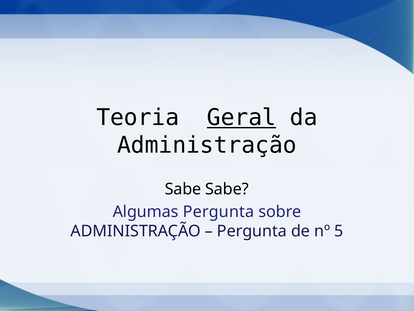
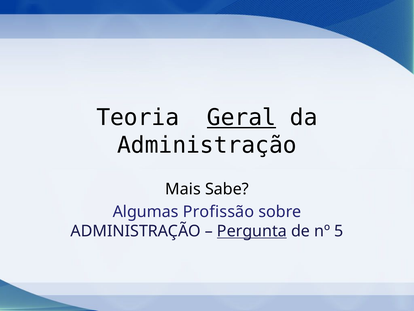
Sabe: Sabe -> Mais (183, 189)
Algumas Pergunta: Pergunta -> Profissão (219, 211)
Pergunta underline: none -> present (252, 231)
